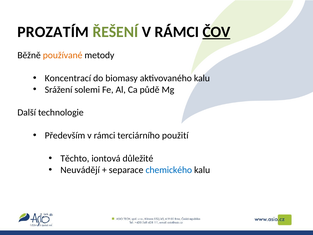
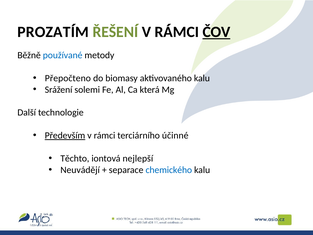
používané colour: orange -> blue (63, 55)
Koncentrací: Koncentrací -> Přepočteno (68, 78)
půdě: půdě -> která (150, 89)
Především underline: none -> present (65, 135)
použití: použití -> účinné (175, 135)
důležité: důležité -> nejlepší (138, 158)
